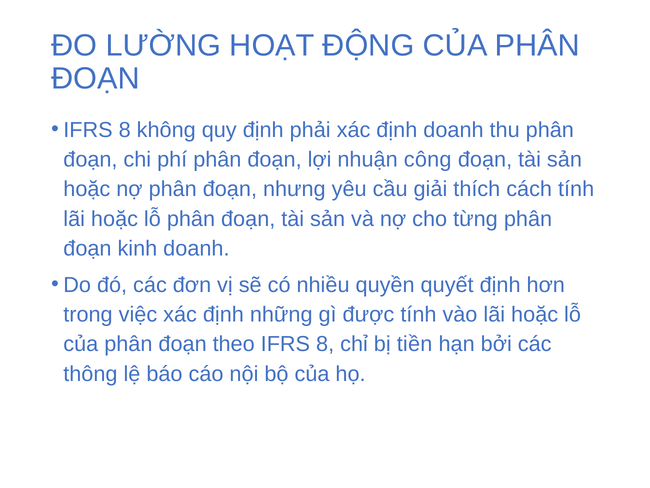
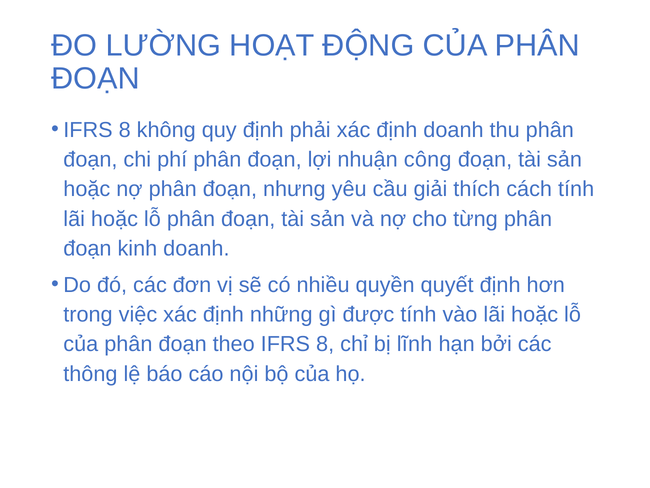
tiền: tiền -> lĩnh (415, 344)
